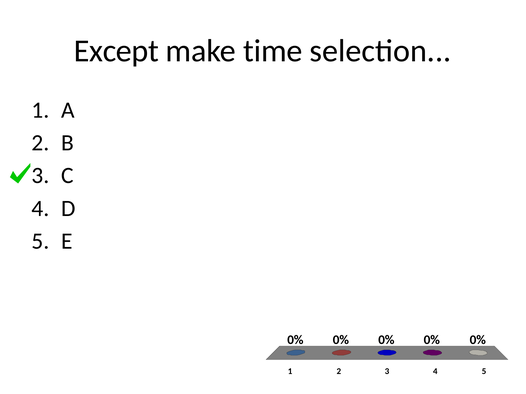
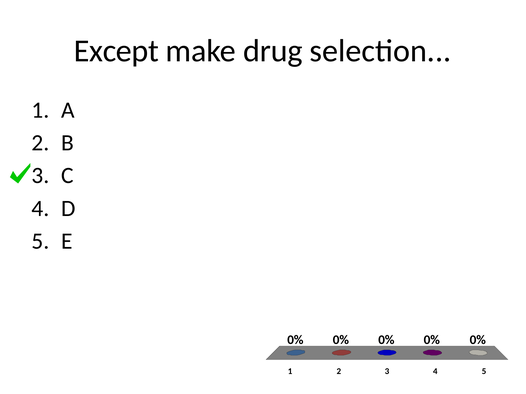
time: time -> drug (273, 51)
